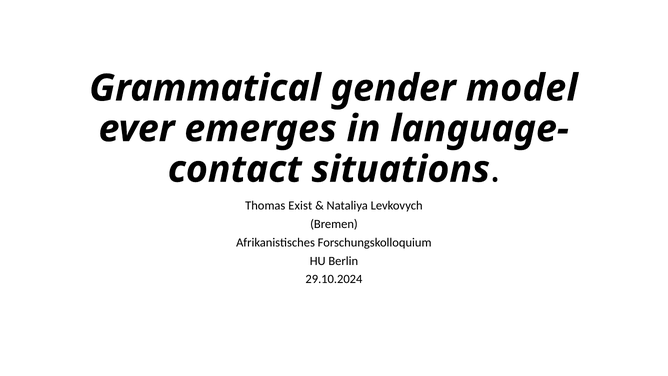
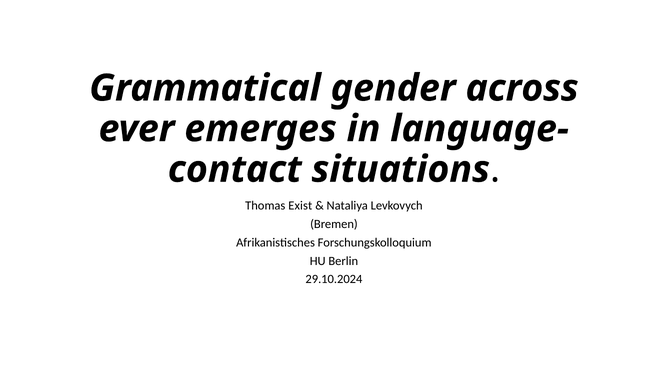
model: model -> across (522, 88)
